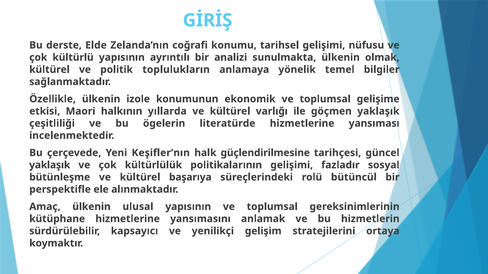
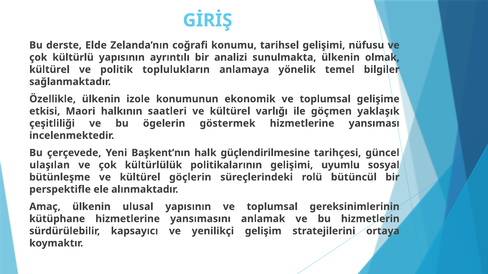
yıllarda: yıllarda -> saatleri (167, 111)
literatürde: literatürde -> göstermek (227, 124)
Keşifler’nın: Keşifler’nın -> Başkent’nın (161, 153)
yaklaşık: yaklaşık -> ulaşılan (50, 165)
fazladır: fazladır -> uyumlu (341, 165)
başarıya: başarıya -> göçlerin (190, 177)
